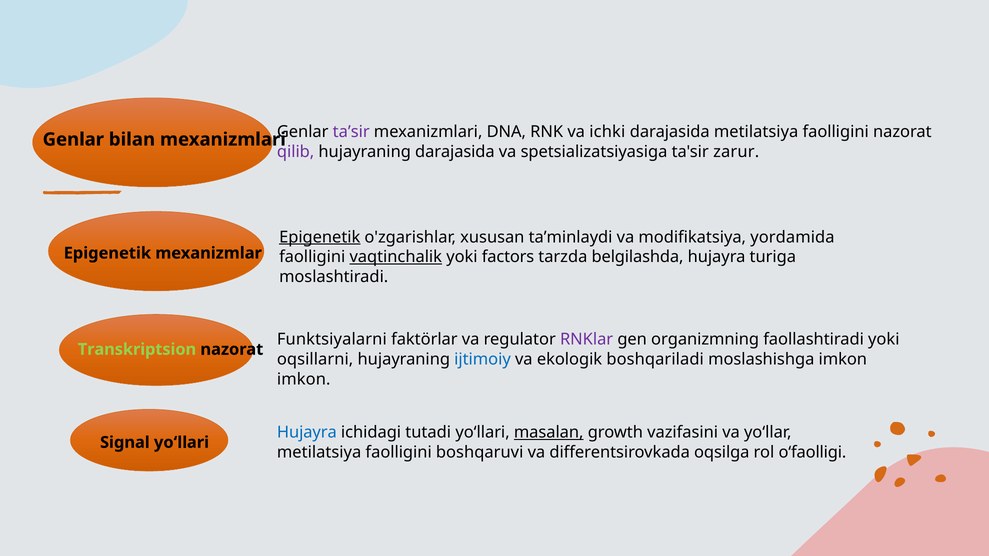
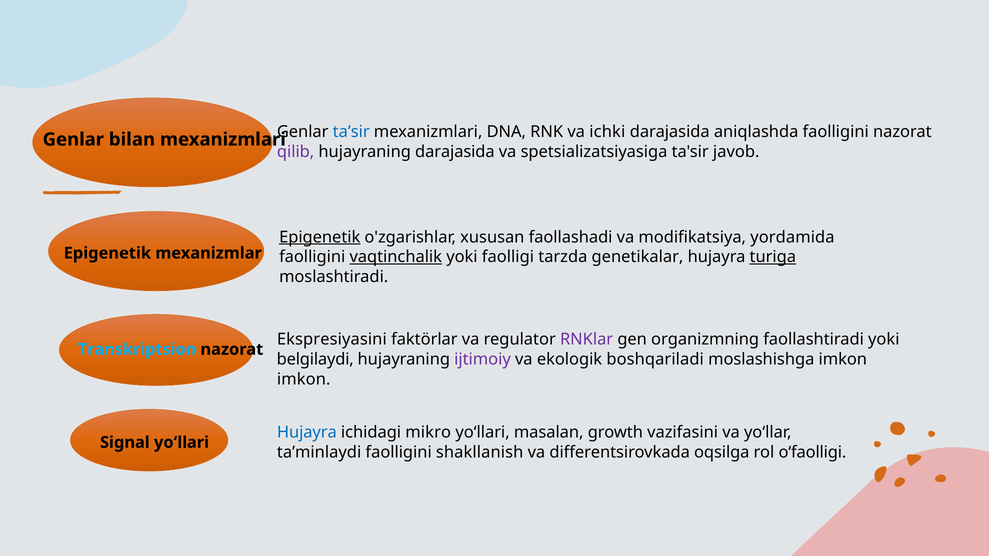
taʼsir colour: purple -> blue (351, 132)
darajasida metilatsiya: metilatsiya -> aniqlashda (756, 132)
zarur: zarur -> javob (736, 152)
taʼminlaydi: taʼminlaydi -> faollashadi (571, 237)
factors: factors -> faolligi (508, 257)
belgilashda: belgilashda -> genetikalar (637, 257)
turiga underline: none -> present (773, 257)
Funktsiyalarni: Funktsiyalarni -> Ekspresiyasini (332, 340)
Transkriptsion colour: light green -> light blue (137, 350)
oqsillarni: oqsillarni -> belgilaydi (315, 360)
ijtimoiy colour: blue -> purple (483, 360)
tutadi: tutadi -> mikro (428, 433)
masalan underline: present -> none (549, 433)
metilatsiya: metilatsiya -> taʼminlaydi (319, 452)
boshqaruvi: boshqaruvi -> shakllanish (480, 452)
